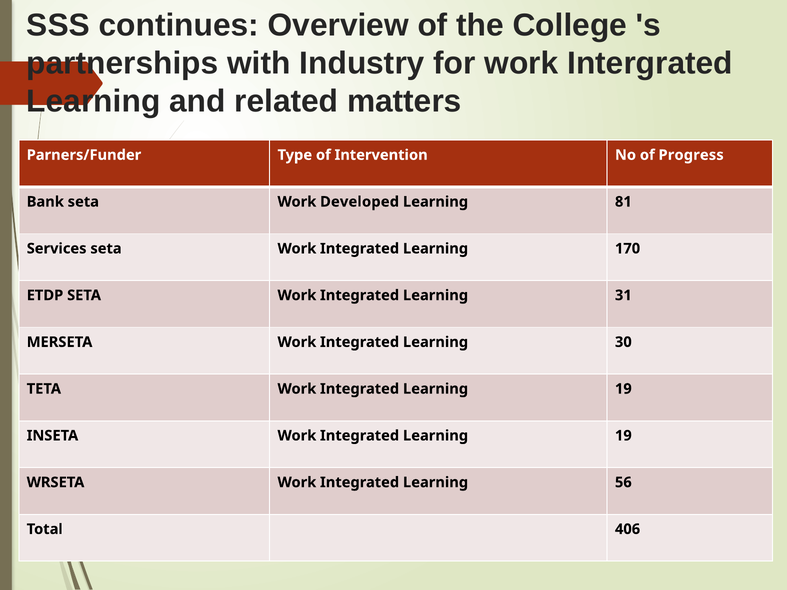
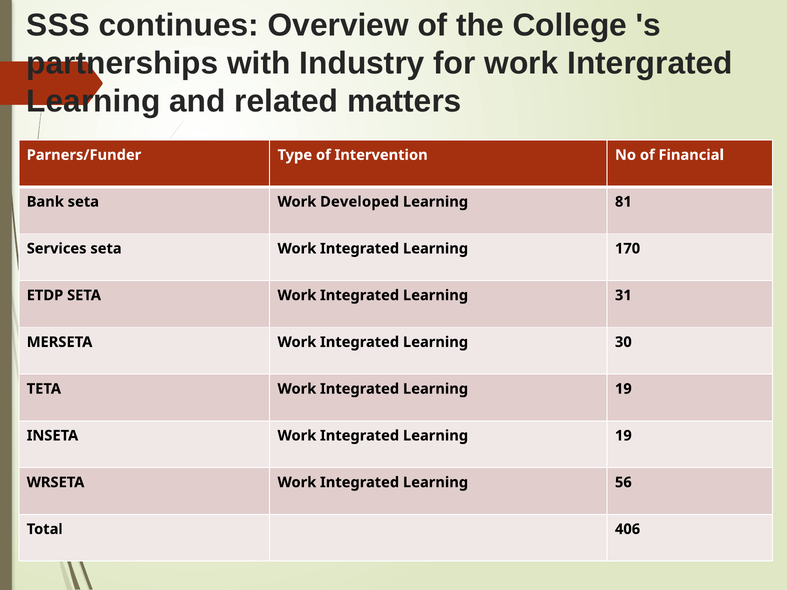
Progress: Progress -> Financial (691, 155)
